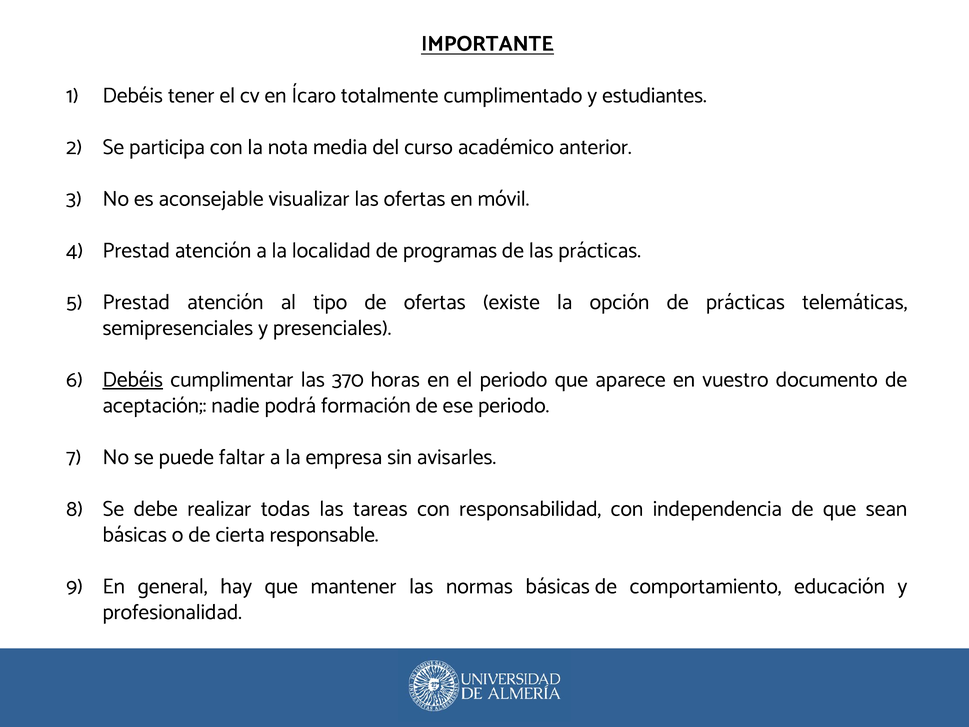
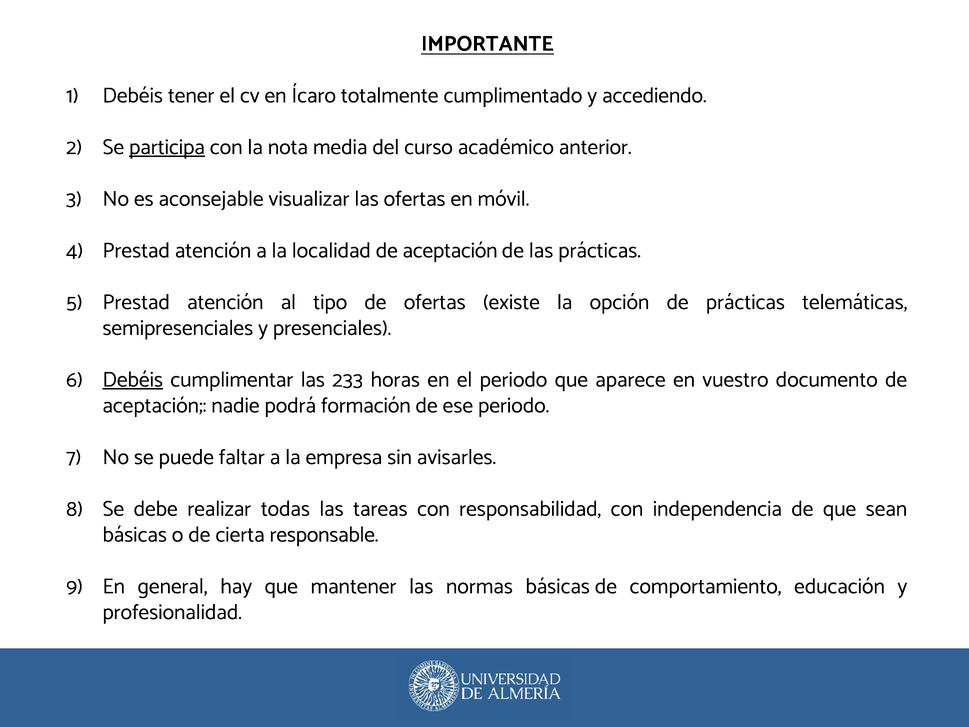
estudiantes: estudiantes -> accediendo (654, 95)
participa underline: none -> present (167, 147)
localidad de programas: programas -> aceptación (450, 250)
370: 370 -> 233 (348, 379)
